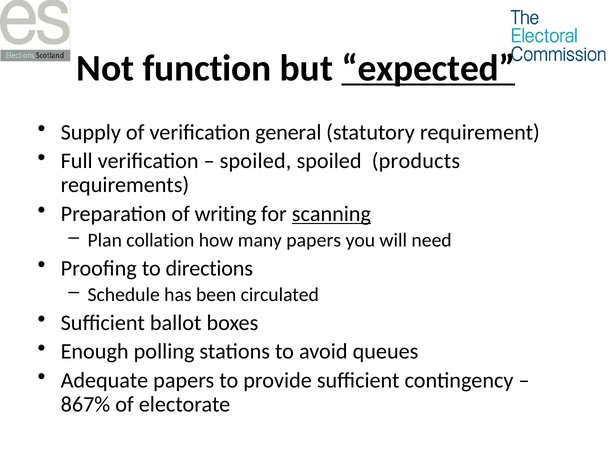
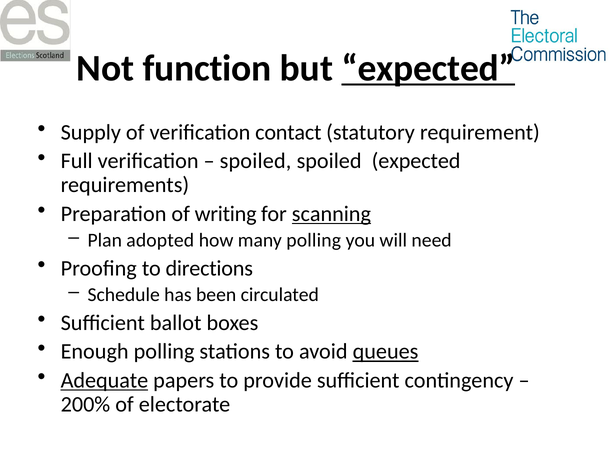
general: general -> contact (288, 132)
spoiled products: products -> expected (416, 161)
collation: collation -> adopted (160, 241)
many papers: papers -> polling (314, 241)
queues underline: none -> present (386, 352)
Adequate underline: none -> present (104, 381)
867%: 867% -> 200% (85, 405)
